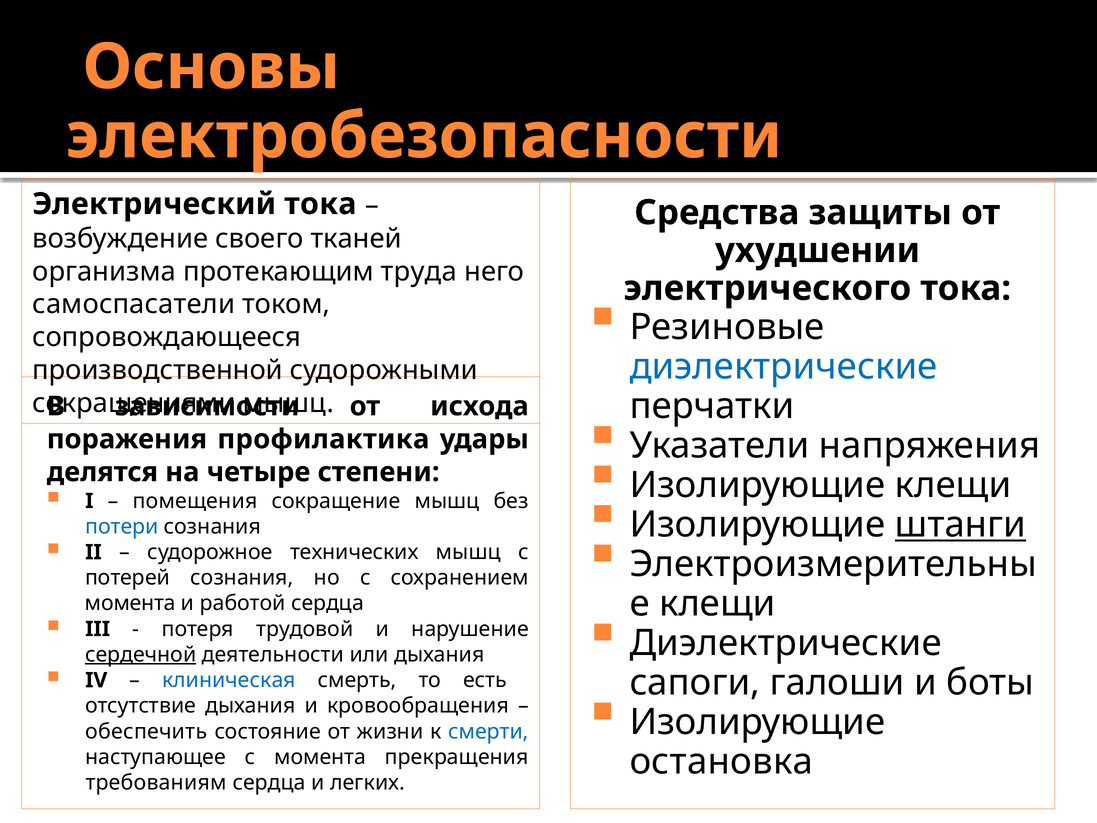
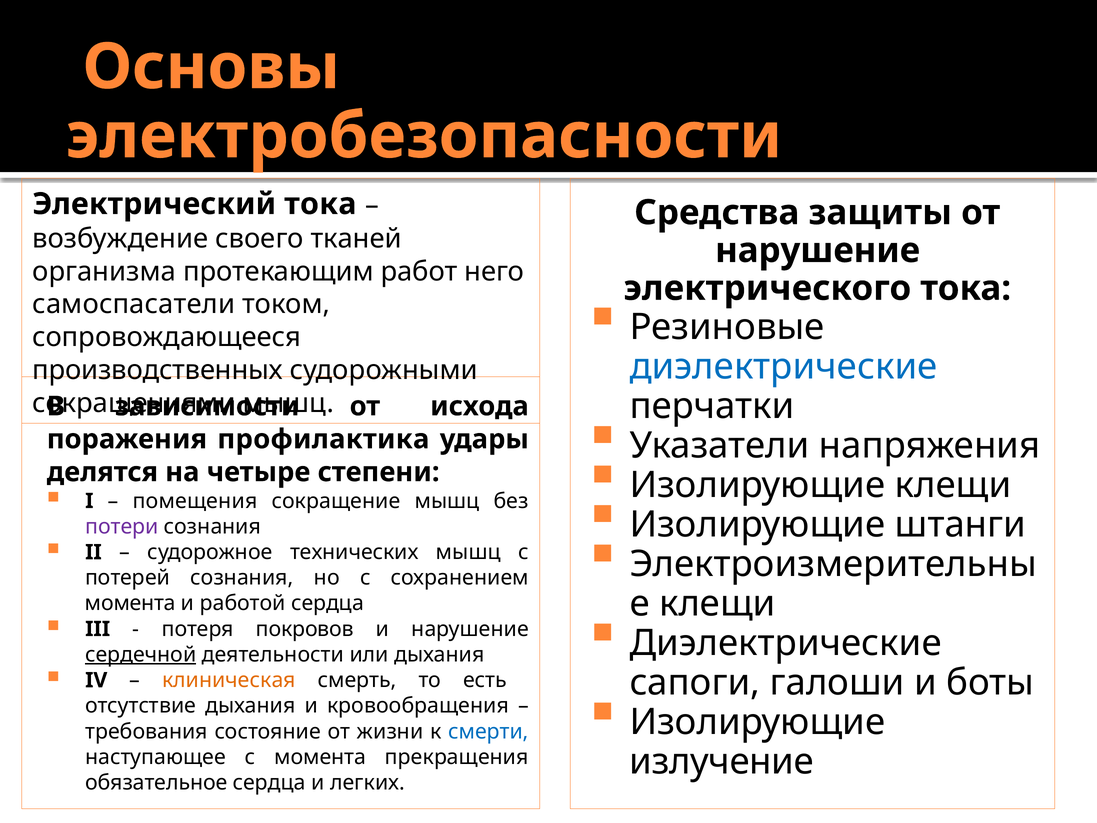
ухудшении: ухудшении -> нарушение (818, 250)
труда: труда -> работ (419, 271)
производственной: производственной -> производственных (158, 370)
штанги underline: present -> none (960, 524)
потери colour: blue -> purple (122, 526)
трудовой: трудовой -> покровов (305, 629)
клиническая colour: blue -> orange (229, 680)
обеспечить: обеспечить -> требования (146, 731)
остановка: остановка -> излучение (722, 761)
требованиям: требованиям -> обязательное (156, 783)
